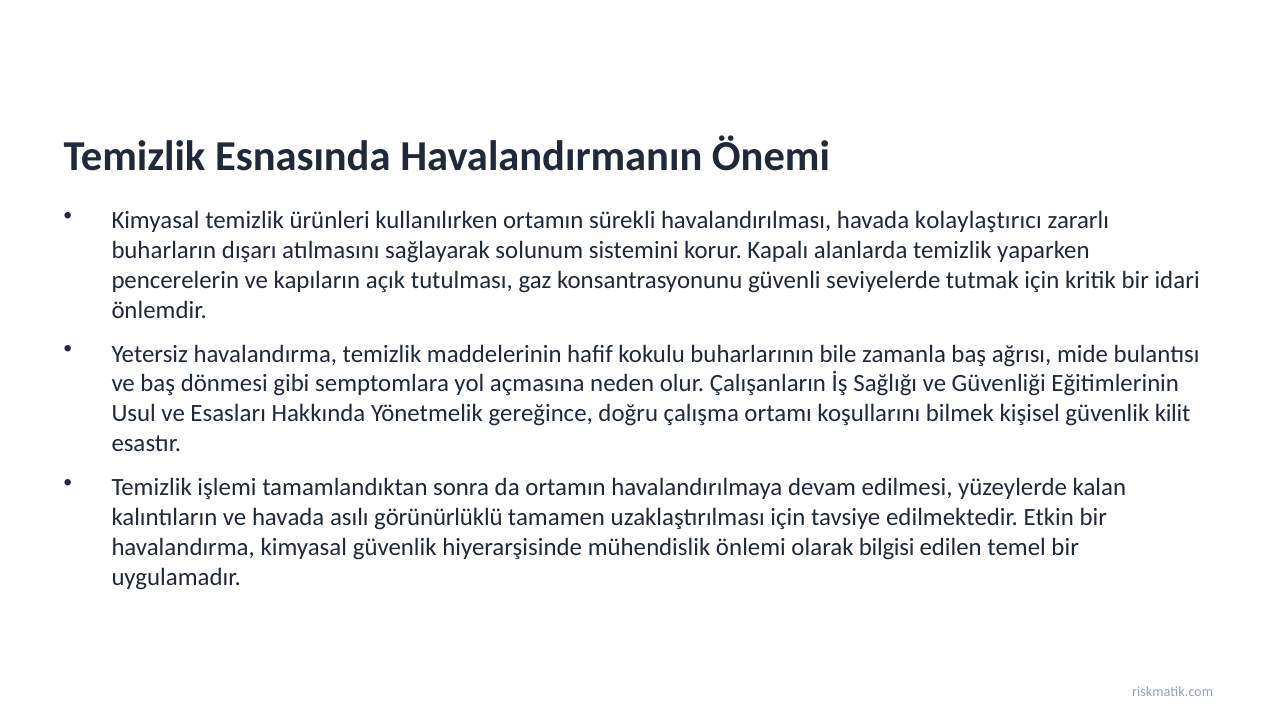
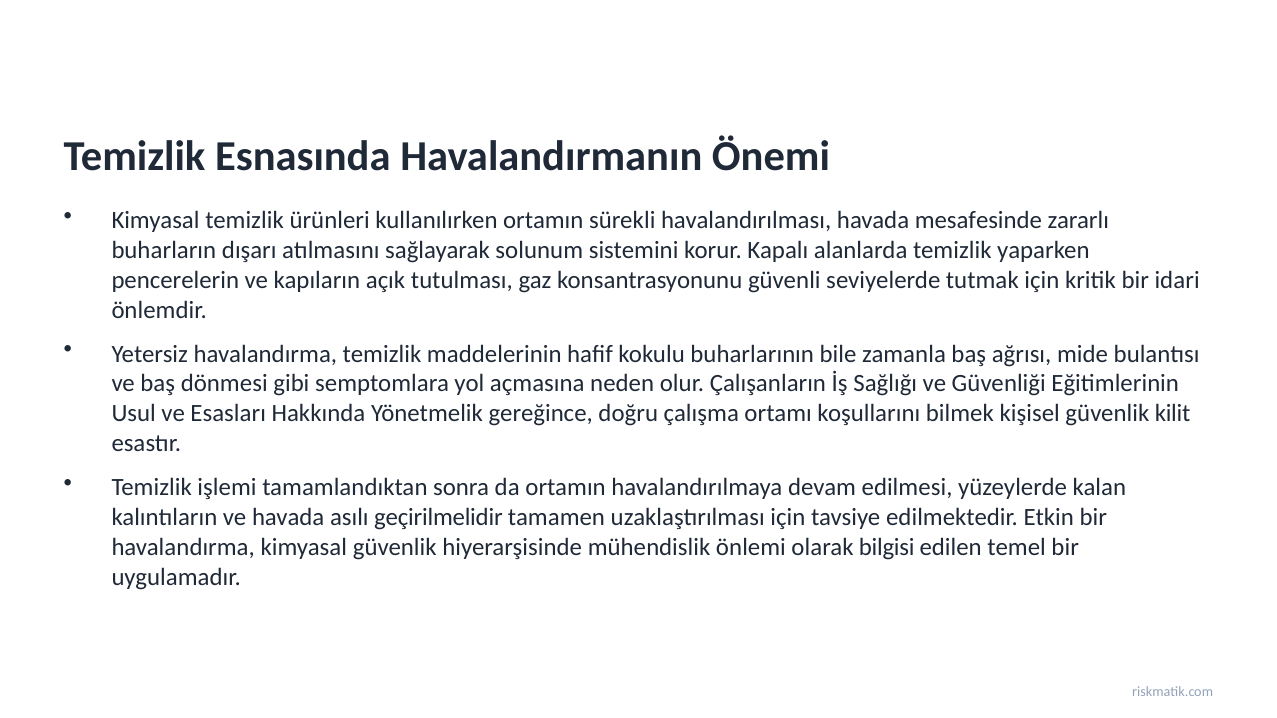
kolaylaştırıcı: kolaylaştırıcı -> mesafesinde (978, 220)
görünürlüklü: görünürlüklü -> geçirilmelidir (438, 518)
